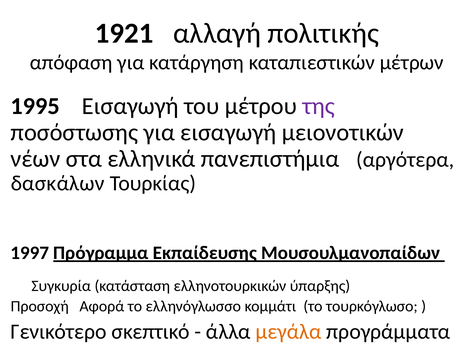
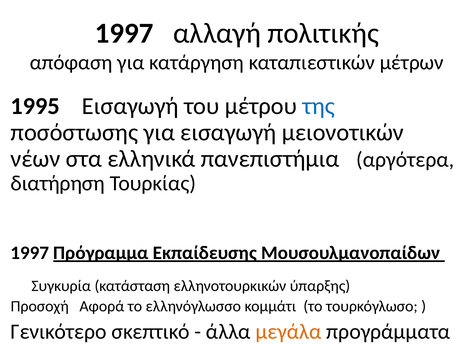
1921: 1921 -> 1997 (124, 33)
της colour: purple -> blue (319, 106)
δασκάλων: δασκάλων -> διατήρηση (58, 184)
